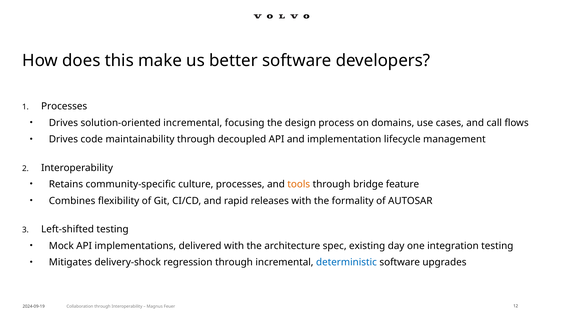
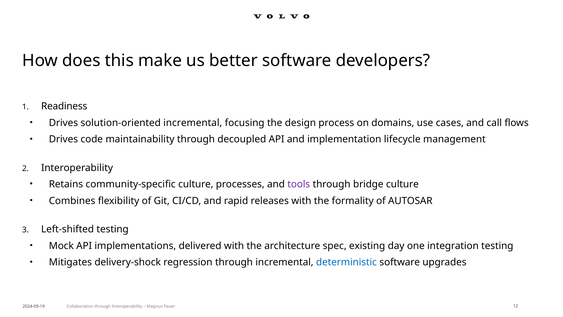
Processes: Processes -> Readiness (64, 106)
tools colour: orange -> purple (299, 184)
bridge feature: feature -> culture (402, 184)
